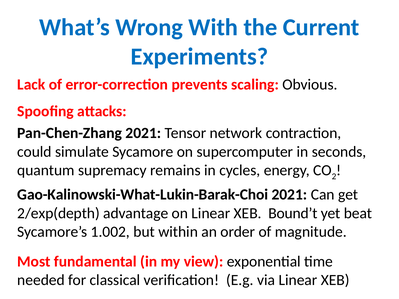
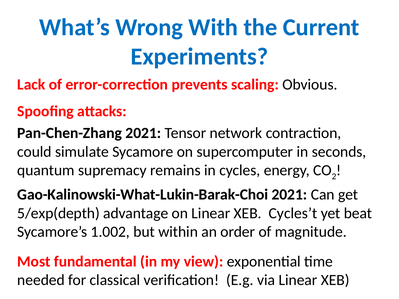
2/exp(depth: 2/exp(depth -> 5/exp(depth (58, 213)
Bound’t: Bound’t -> Cycles’t (293, 213)
